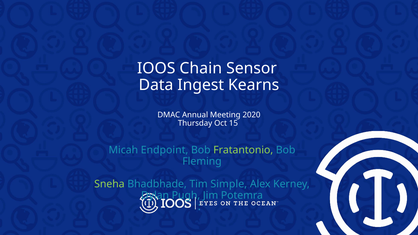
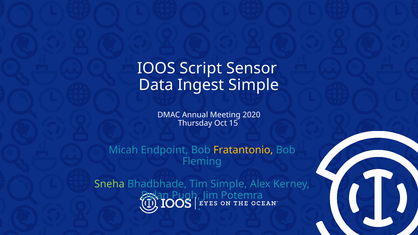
Chain: Chain -> Script (201, 68)
Ingest Kearns: Kearns -> Simple (254, 85)
Fratantonio colour: light green -> yellow (243, 150)
